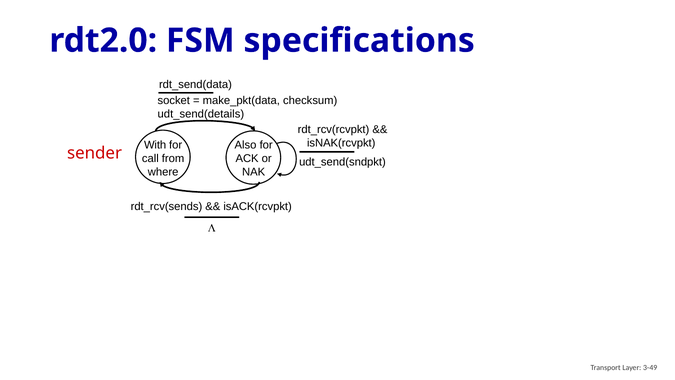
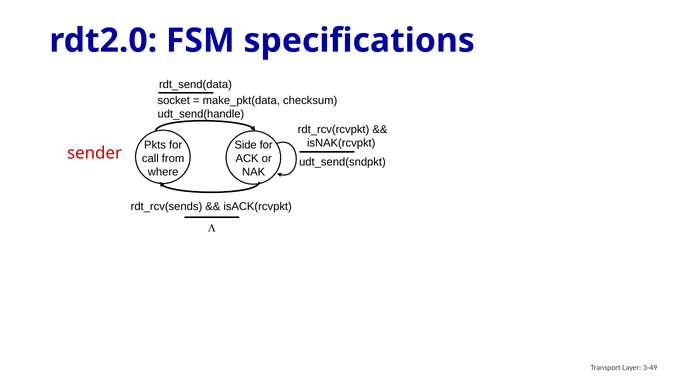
udt_send(details: udt_send(details -> udt_send(handle (201, 114)
With: With -> Pkts (155, 145)
Also: Also -> Side (246, 145)
